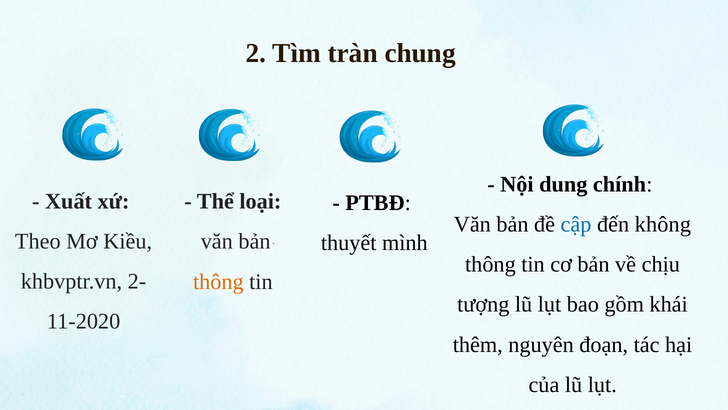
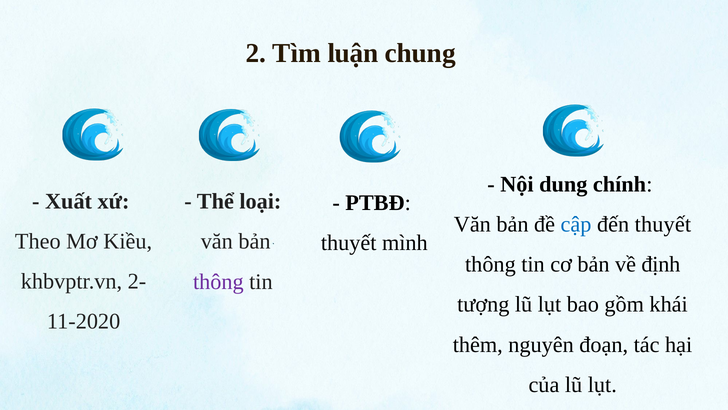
tràn: tràn -> luận (353, 53)
đến không: không -> thuyết (663, 224)
chịu: chịu -> định (661, 264)
thông colour: orange -> purple (218, 281)
